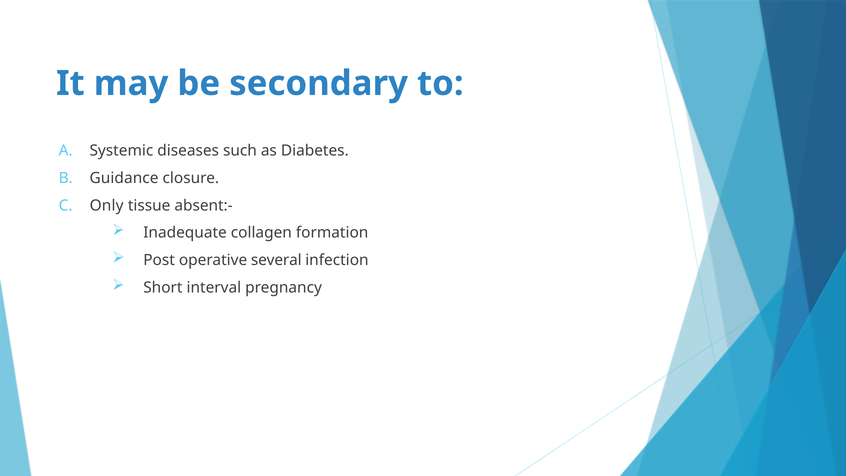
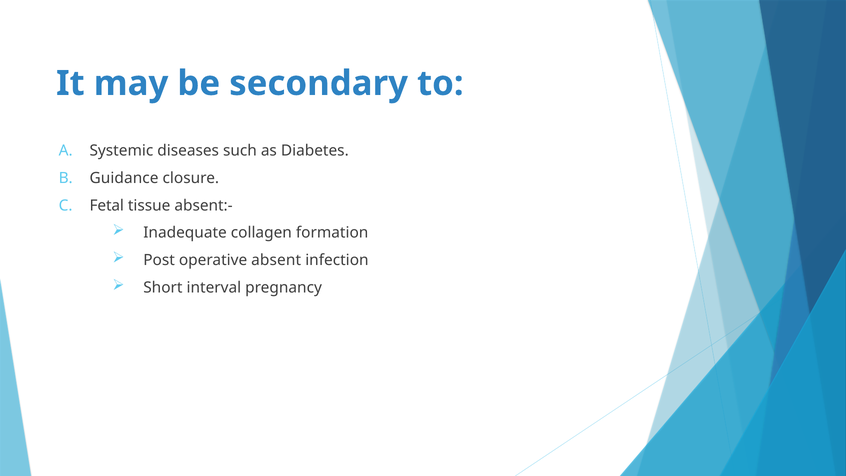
Only: Only -> Fetal (107, 206)
several: several -> absent (276, 260)
